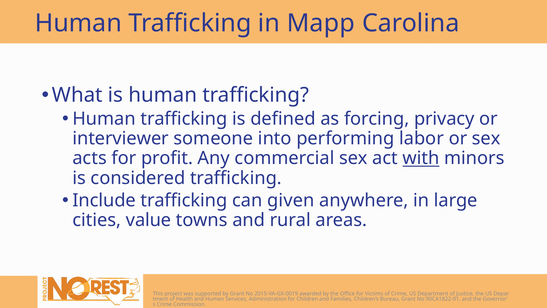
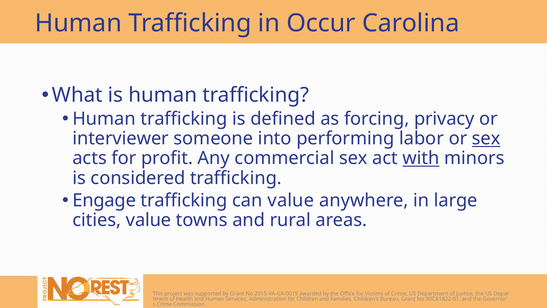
Mapp: Mapp -> Occur (321, 23)
sex underline: none -> present (486, 138)
Include: Include -> Engage (104, 200)
can given: given -> value (291, 200)
